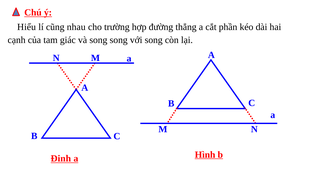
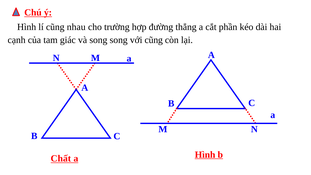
Hiểu: Hiểu -> Hình (27, 27)
với song: song -> cũng (154, 40)
Đinh: Đinh -> Chất (61, 158)
